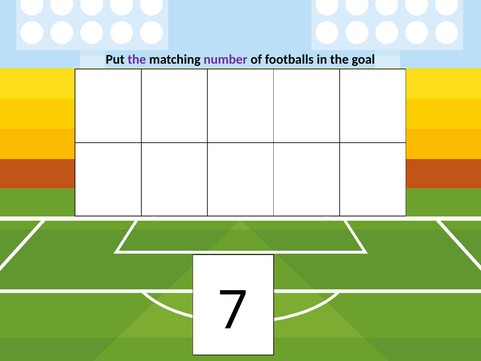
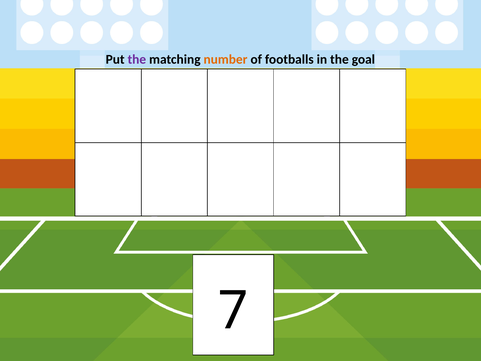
number colour: purple -> orange (226, 59)
